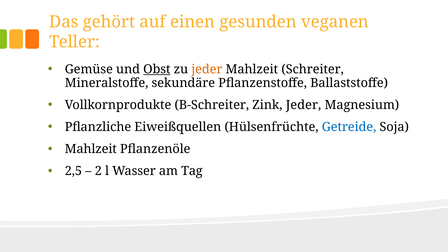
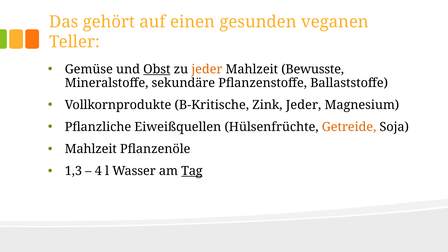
Schreiter: Schreiter -> Bewusste (313, 69)
B-Schreiter: B-Schreiter -> B-Kritische (212, 105)
Getreide colour: blue -> orange (349, 127)
2,5: 2,5 -> 1,3 (73, 171)
2: 2 -> 4 (98, 171)
Tag underline: none -> present (192, 171)
